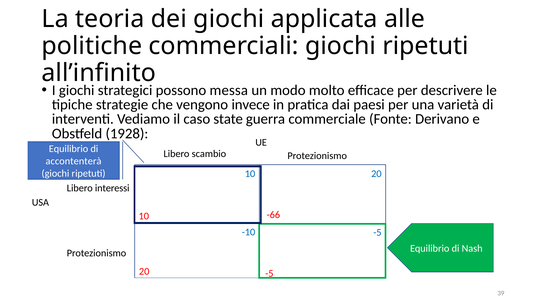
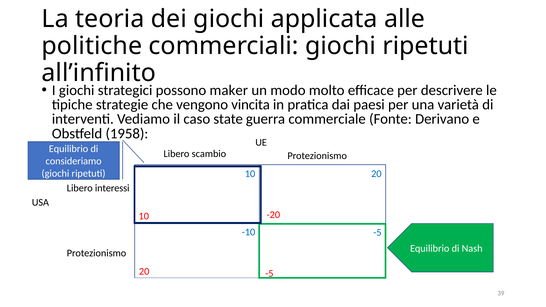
messa: messa -> maker (229, 90)
invece: invece -> vincita (251, 105)
1928: 1928 -> 1958 (127, 134)
accontenterà: accontenterà -> consideriamo (74, 161)
-66: -66 -> -20 (273, 215)
